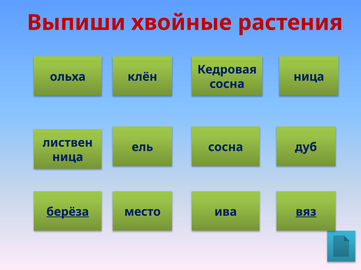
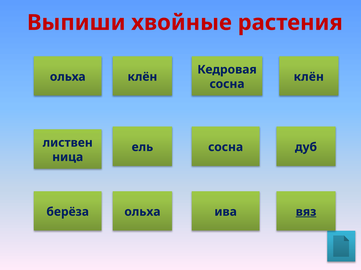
ольха ница: ница -> клён (309, 77)
берёза underline: present -> none (68, 212)
место: место -> ольха (142, 212)
